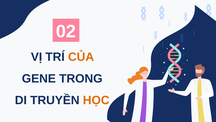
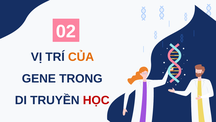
HỌC colour: orange -> red (96, 100)
